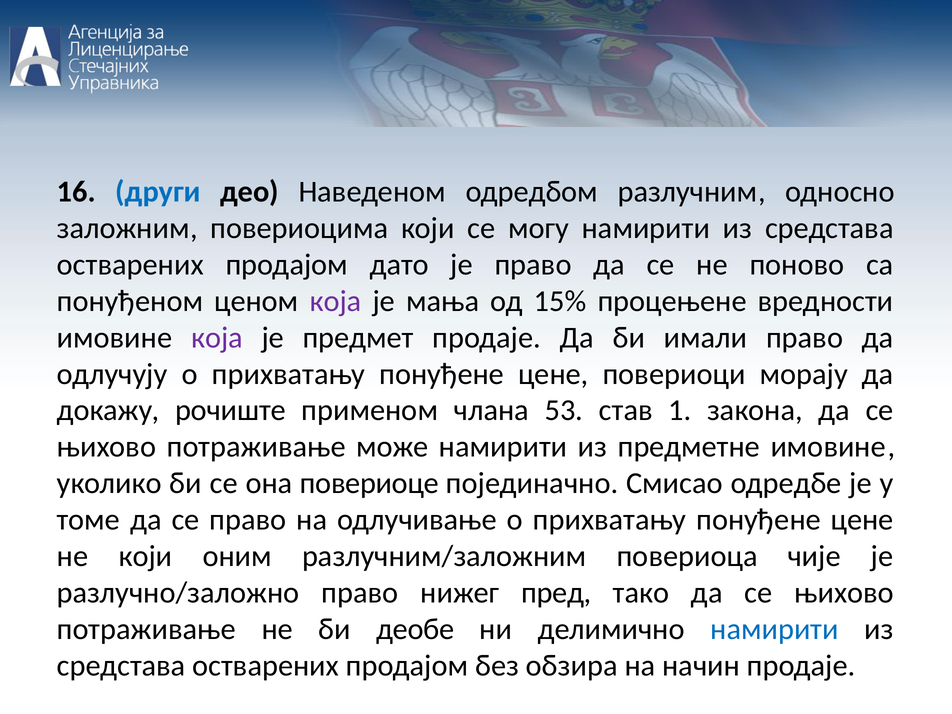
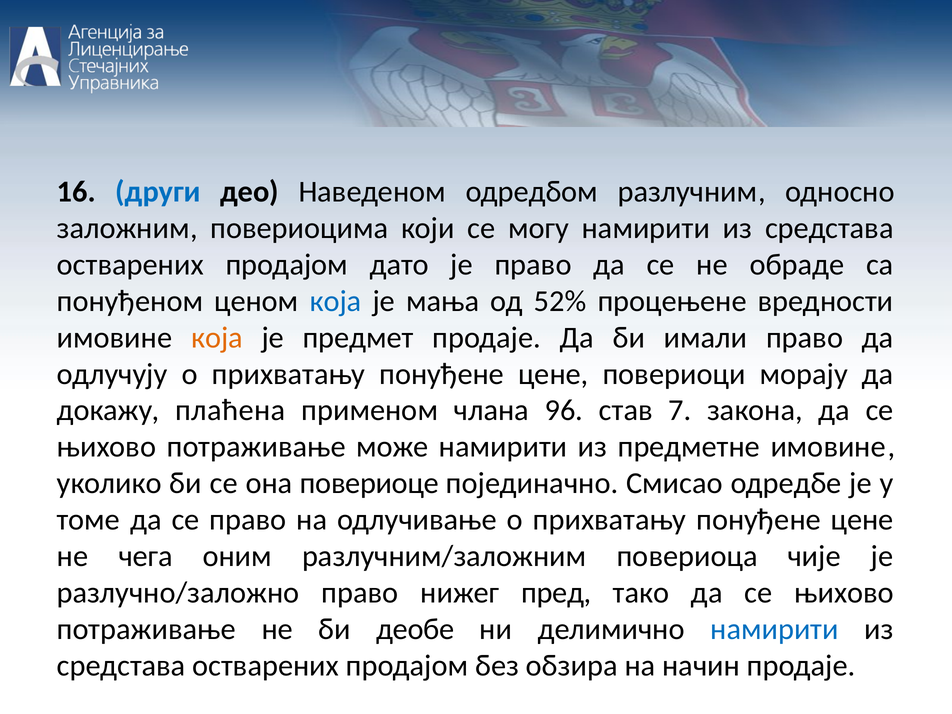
поново: поново -> обраде (797, 265)
која colour: purple -> blue (336, 301)
15%: 15% -> 52% (560, 301)
која colour: purple -> orange (217, 338)
рочиште: рочиште -> плаћена (230, 410)
53: 53 -> 96 (564, 410)
1: 1 -> 7 (680, 410)
не који: који -> чега (146, 556)
